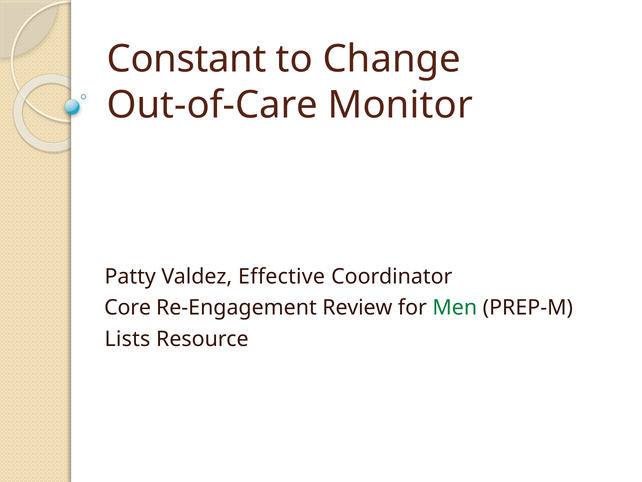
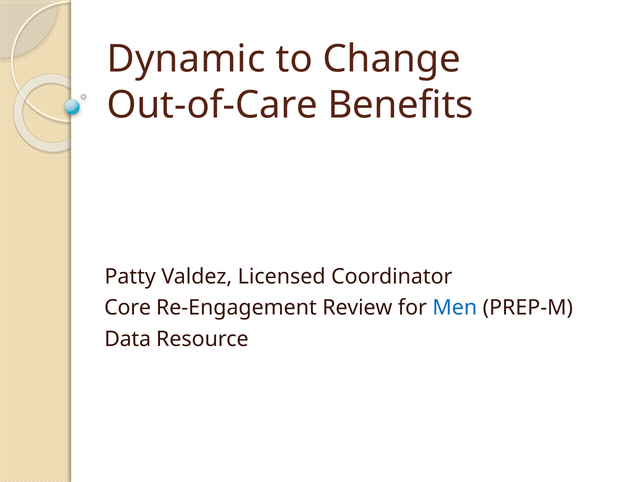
Constant: Constant -> Dynamic (186, 59)
Monitor: Monitor -> Benefits (401, 105)
Effective: Effective -> Licensed (282, 277)
Men colour: green -> blue (455, 308)
Lists: Lists -> Data (128, 339)
